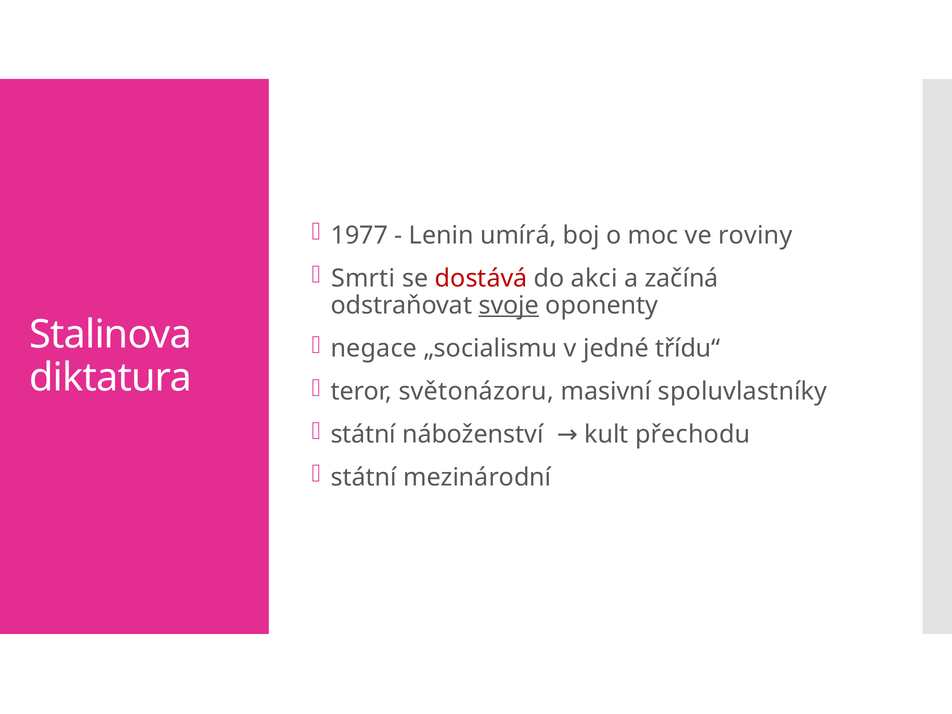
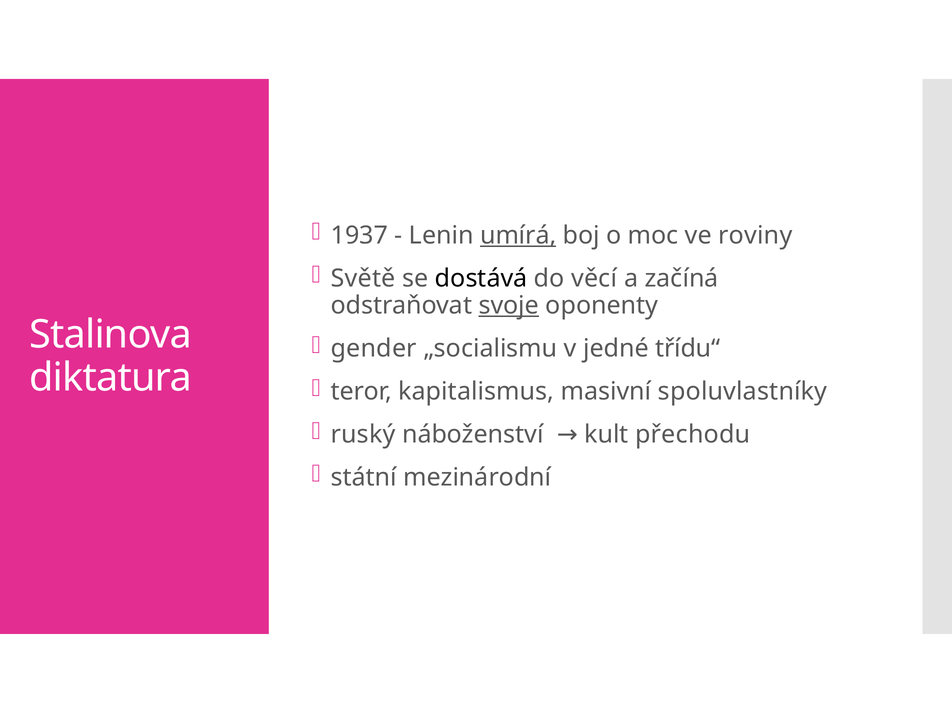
1977: 1977 -> 1937 (359, 235)
umírá underline: none -> present (518, 235)
Smrti: Smrti -> Světě (363, 278)
dostává colour: red -> black (481, 278)
akci: akci -> věcí (594, 278)
negace: negace -> gender (374, 348)
světonázoru: světonázoru -> kapitalismus (476, 391)
státní: státní -> ruský (363, 434)
